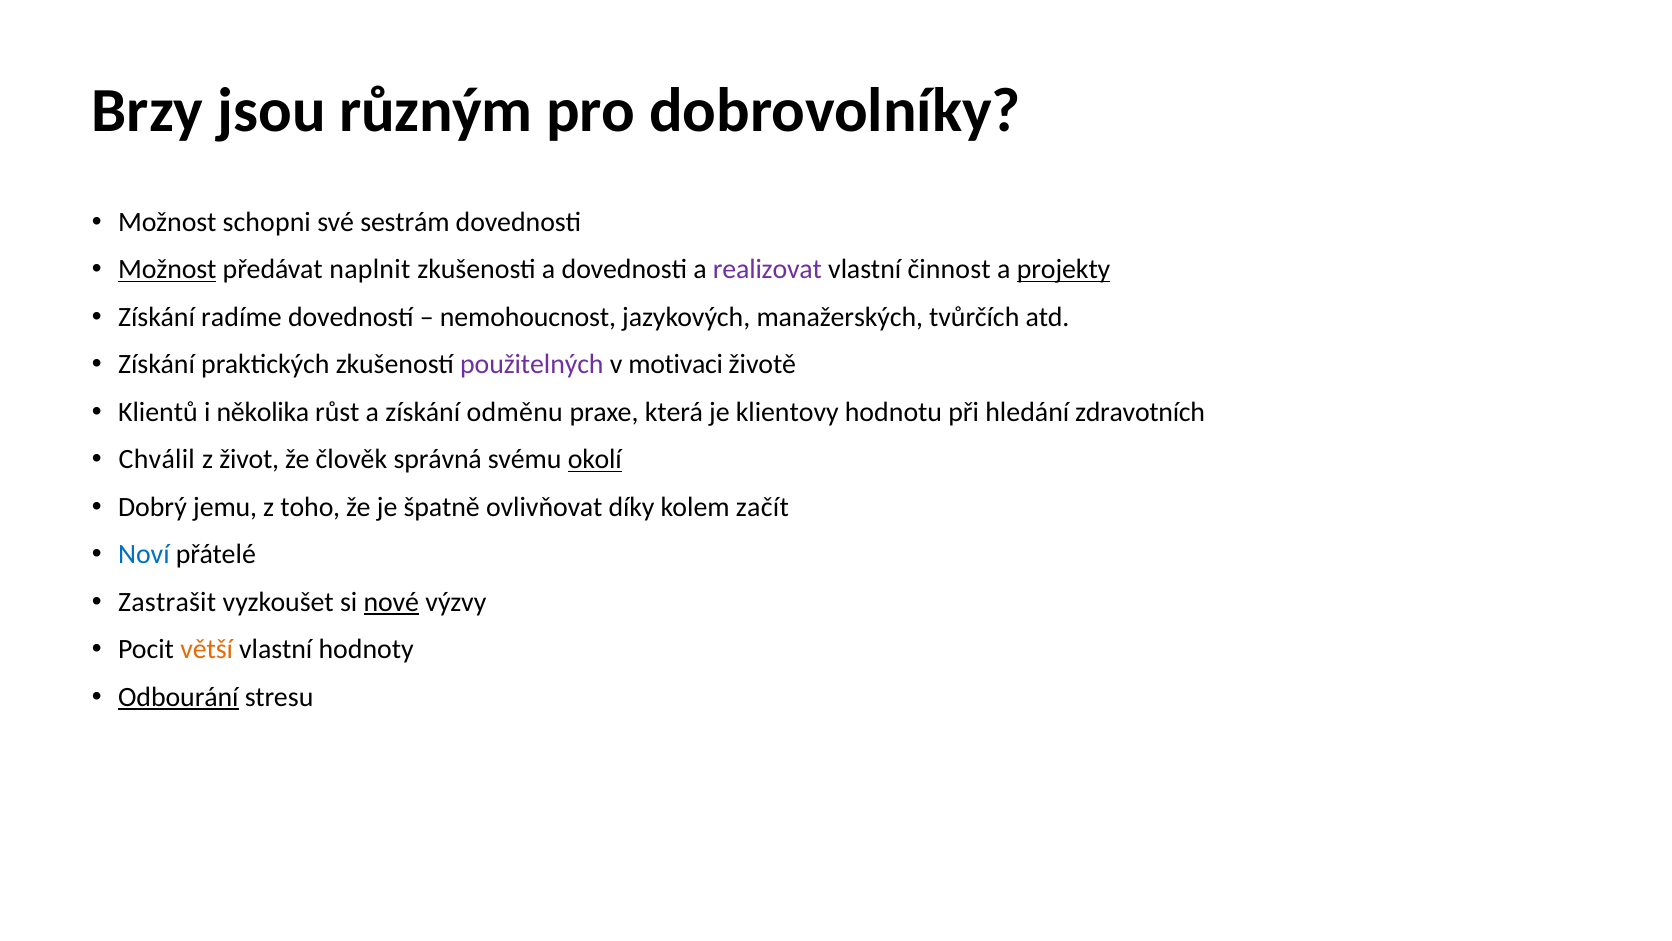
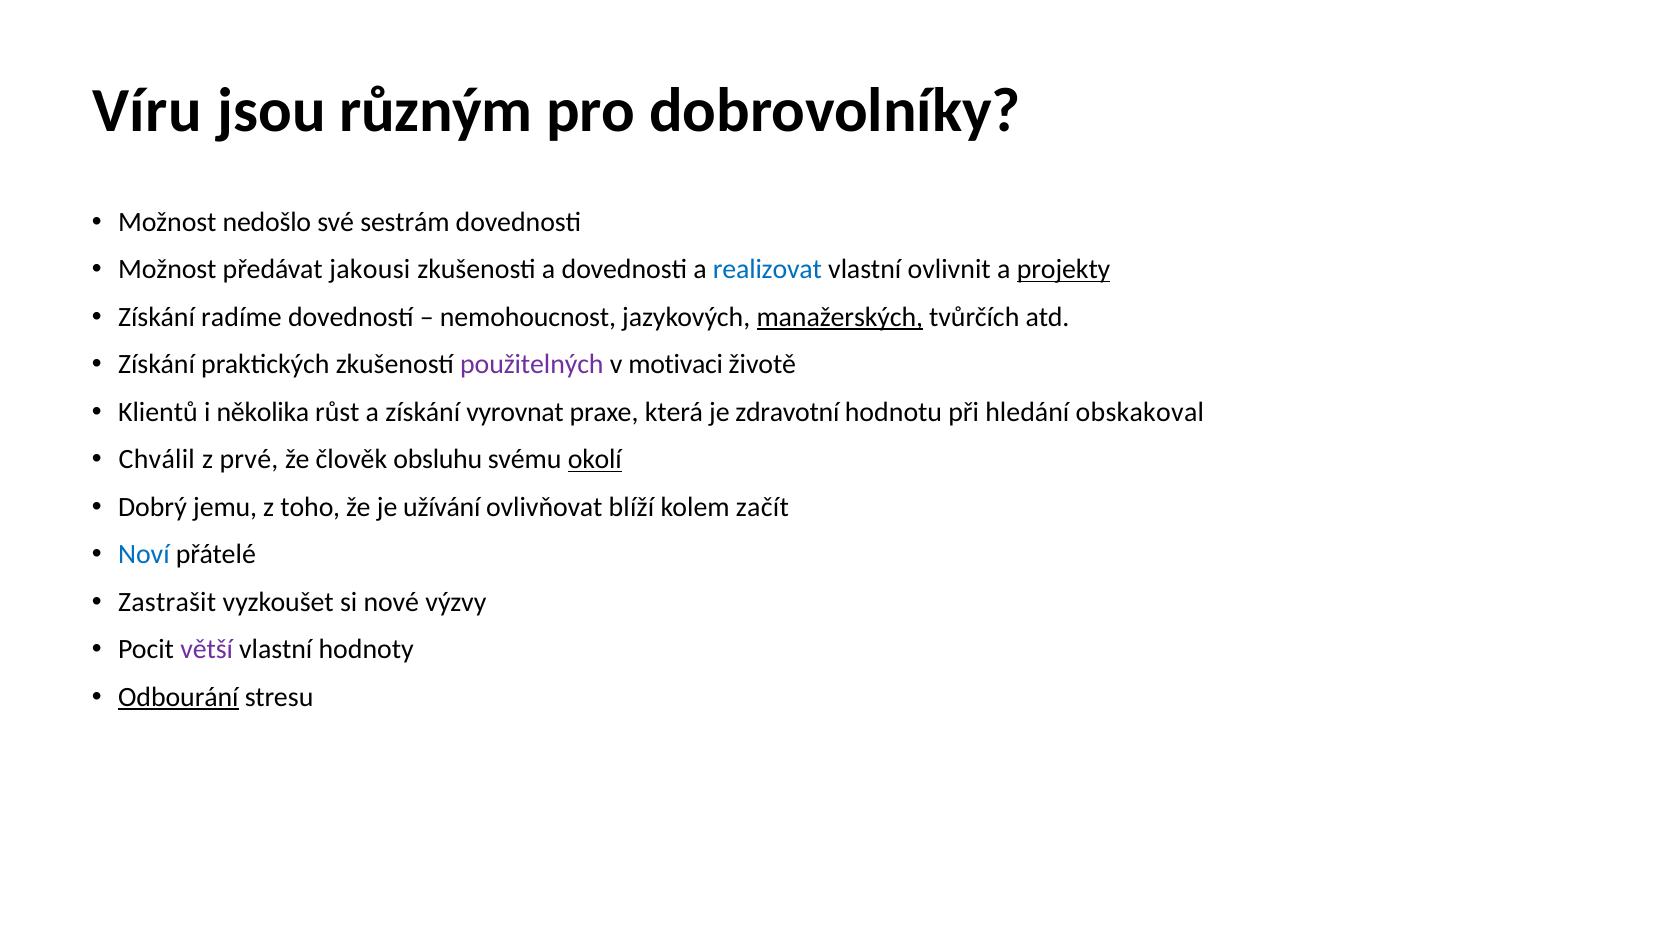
Brzy: Brzy -> Víru (147, 110)
schopni: schopni -> nedošlo (267, 222)
Možnost underline: present -> none (167, 269)
naplnit: naplnit -> jakousi (370, 269)
realizovat colour: purple -> blue (767, 269)
činnost: činnost -> ovlivnit (949, 269)
manažerských underline: none -> present (840, 317)
odměnu: odměnu -> vyrovnat (515, 412)
klientovy: klientovy -> zdravotní (787, 412)
zdravotních: zdravotních -> obskakoval (1140, 412)
život: život -> prvé (249, 459)
správná: správná -> obsluhu (438, 459)
špatně: špatně -> užívání (442, 507)
díky: díky -> blíží (631, 507)
nové underline: present -> none (391, 602)
větší colour: orange -> purple (207, 649)
